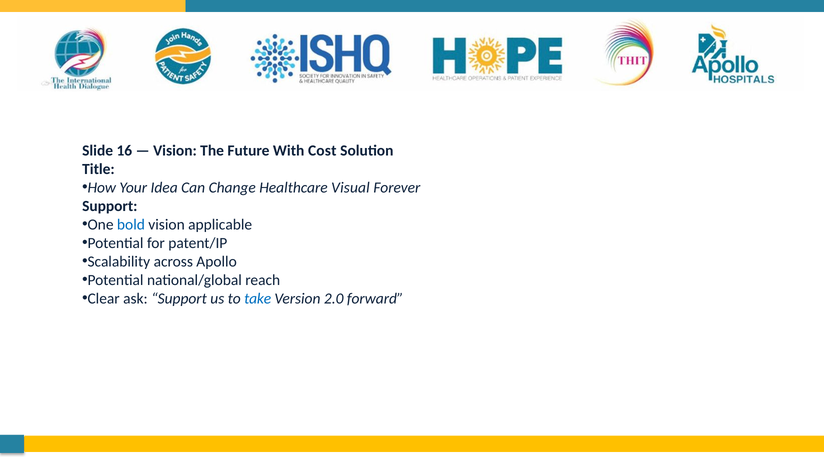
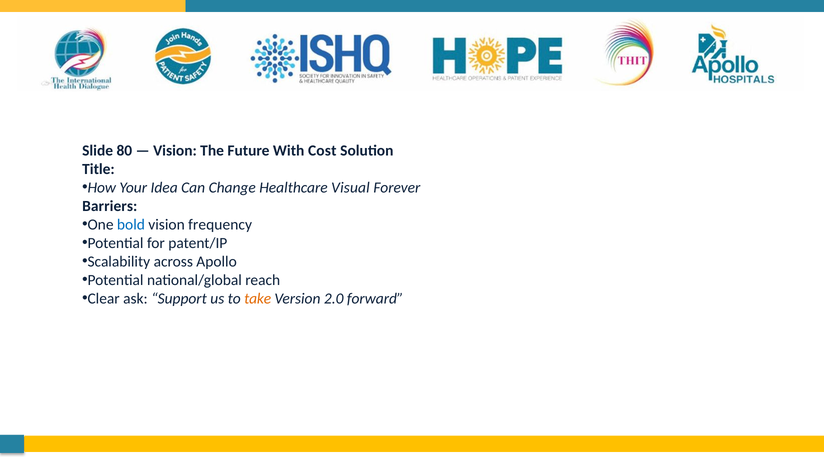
16: 16 -> 80 (124, 151)
Support: Support -> Barriers (110, 206)
applicable: applicable -> frequency (220, 225)
take colour: blue -> orange (258, 299)
